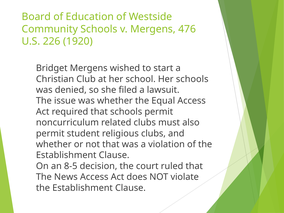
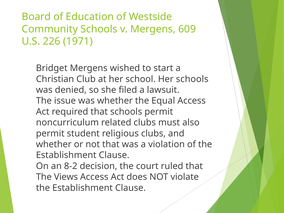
476: 476 -> 609 (187, 29)
1920: 1920 -> 1971 (78, 41)
8-5: 8-5 -> 8-2 (71, 166)
News: News -> Views (66, 177)
